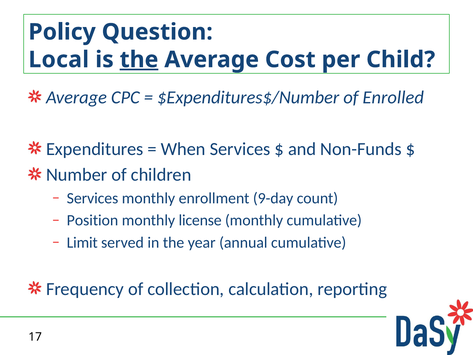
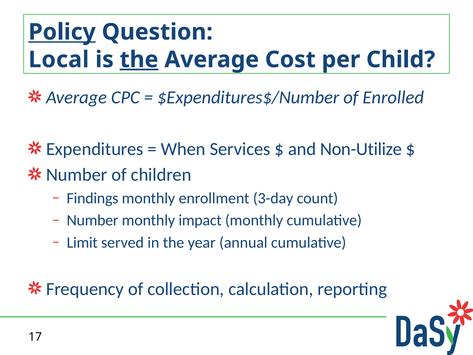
Policy underline: none -> present (62, 32)
Non-Funds: Non-Funds -> Non-Utilize (361, 149)
Services: Services -> Findings (93, 198)
9-day: 9-day -> 3-day (273, 198)
Position: Position -> Number (93, 220)
license: license -> impact (200, 220)
